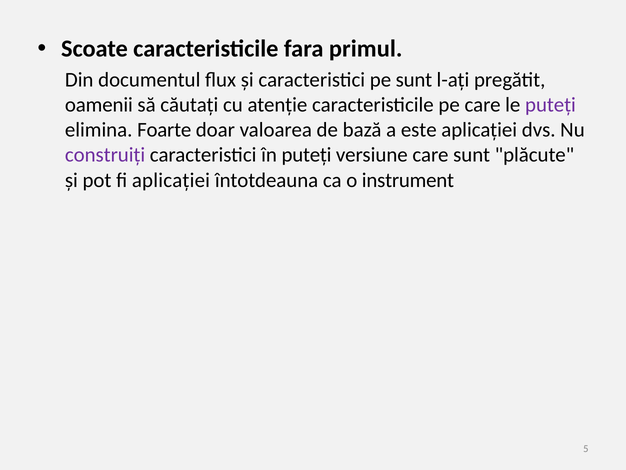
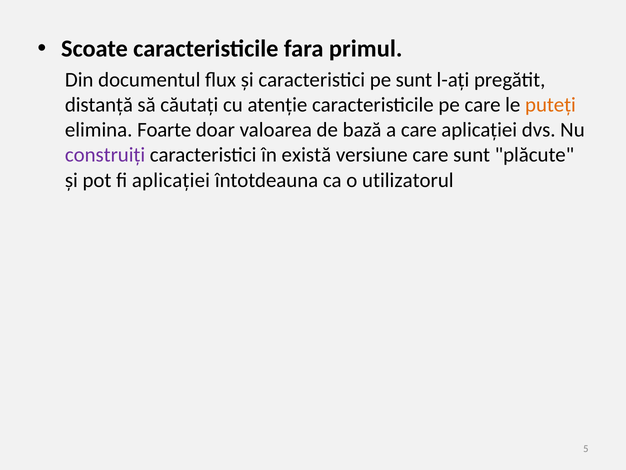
oamenii: oamenii -> distanță (99, 105)
puteți colour: purple -> orange (550, 105)
a este: este -> care (419, 130)
în puteți: puteți -> există (306, 155)
instrument: instrument -> utilizatorul (408, 180)
